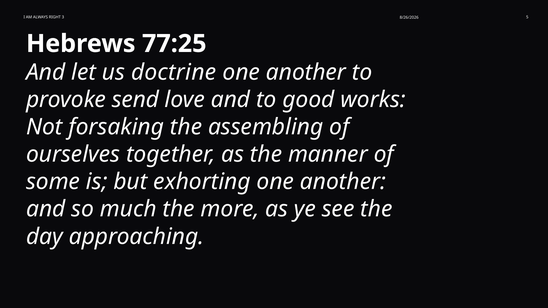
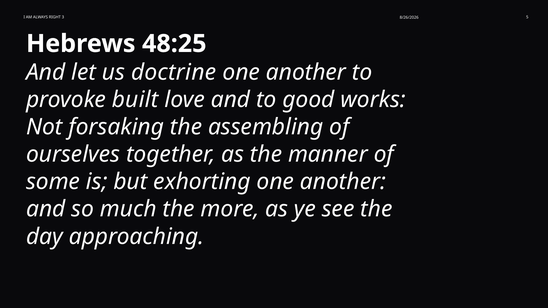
77:25: 77:25 -> 48:25 (174, 44)
send: send -> built (135, 100)
